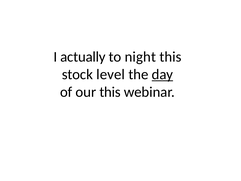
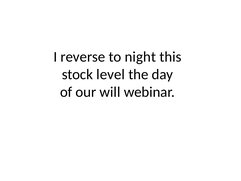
actually: actually -> reverse (83, 57)
day underline: present -> none (162, 74)
our this: this -> will (110, 92)
